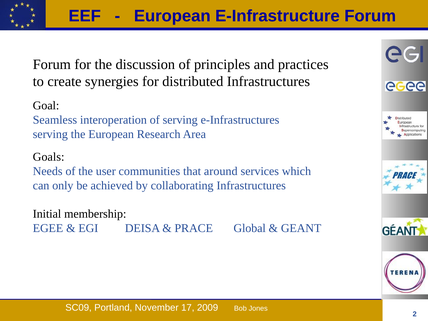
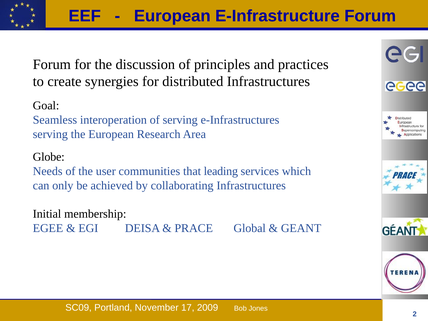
Goals: Goals -> Globe (49, 157)
around: around -> leading (221, 171)
